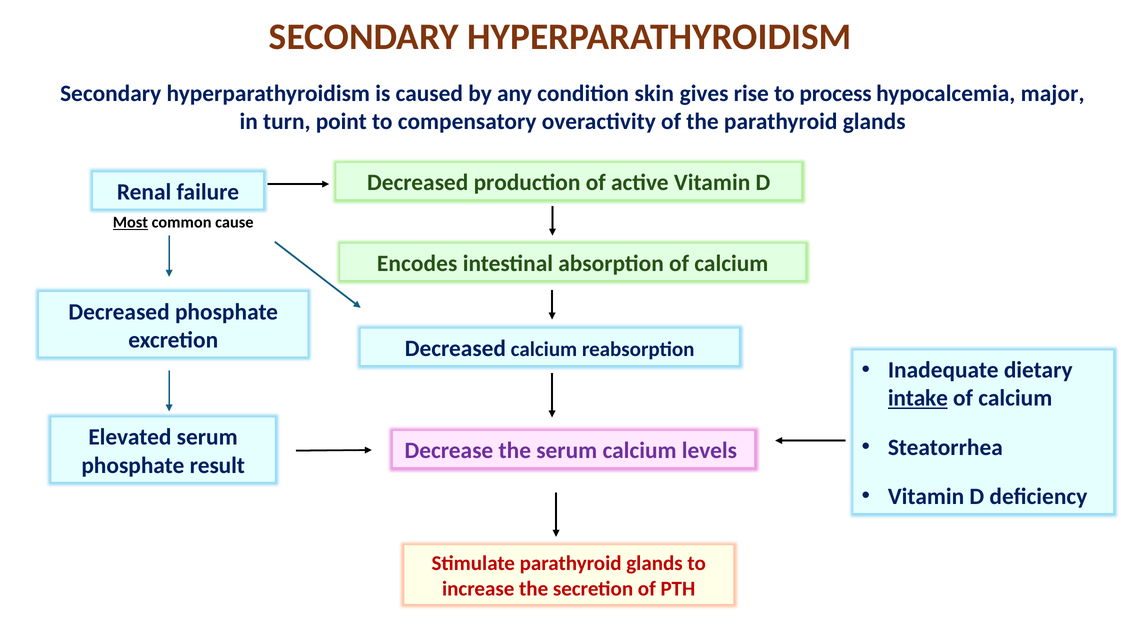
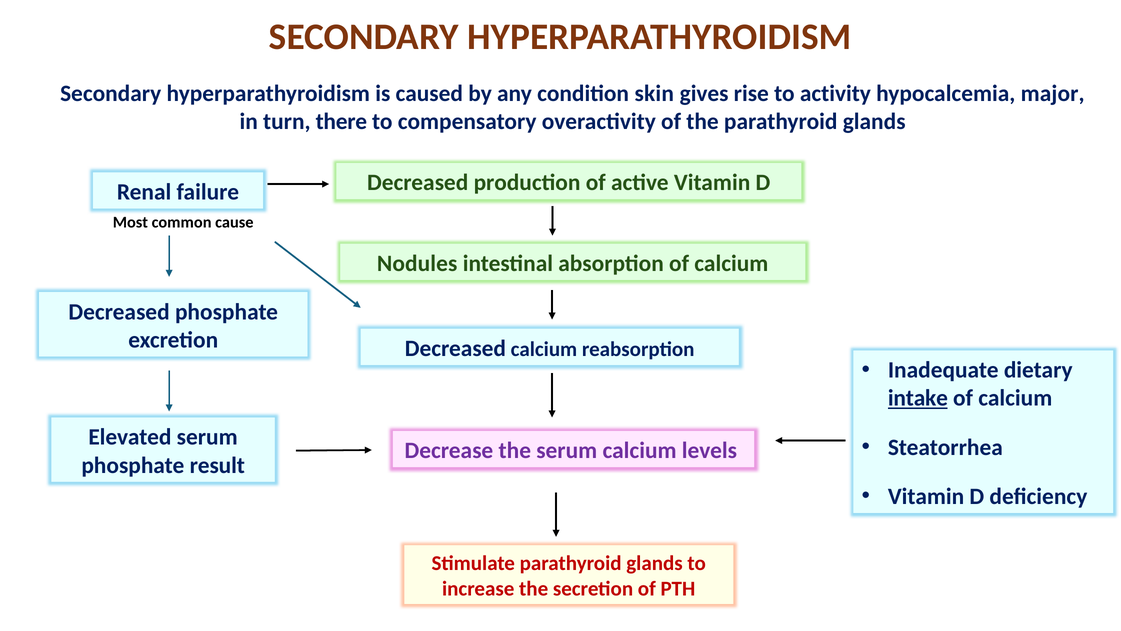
process: process -> activity (835, 94)
point: point -> there (341, 122)
Most underline: present -> none (130, 222)
Encodes: Encodes -> Nodules (417, 263)
